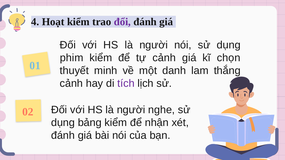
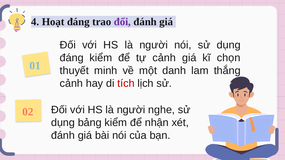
Hoạt kiểm: kiểm -> đáng (78, 22)
phim: phim -> đáng (72, 58)
tích colour: purple -> red (126, 84)
